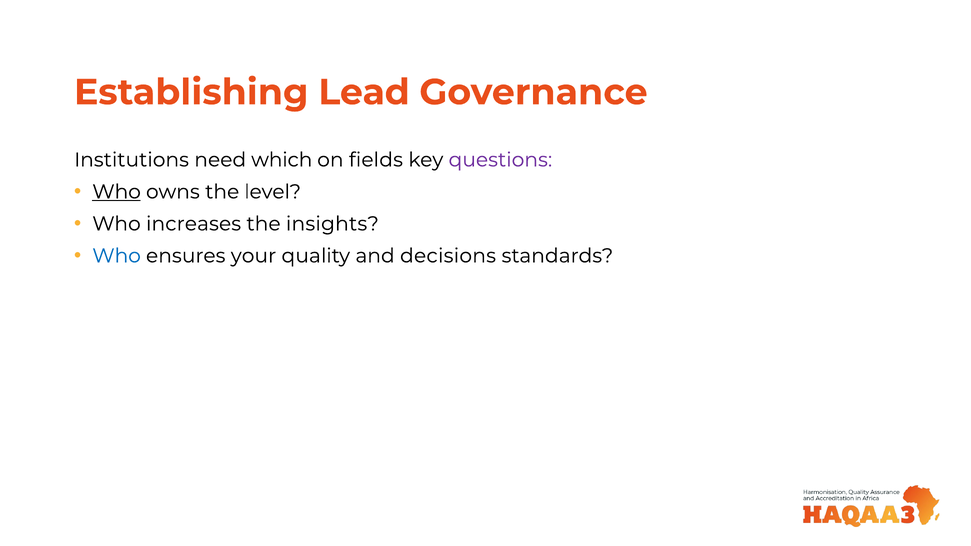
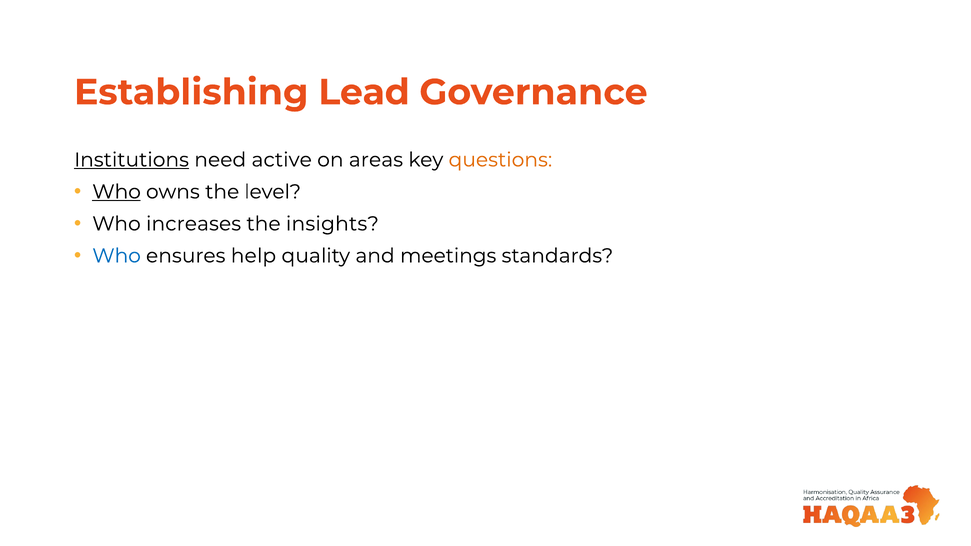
Institutions underline: none -> present (132, 160)
which: which -> active (282, 160)
fields: fields -> areas (376, 160)
questions colour: purple -> orange (500, 160)
your: your -> help (253, 256)
decisions: decisions -> meetings (448, 256)
